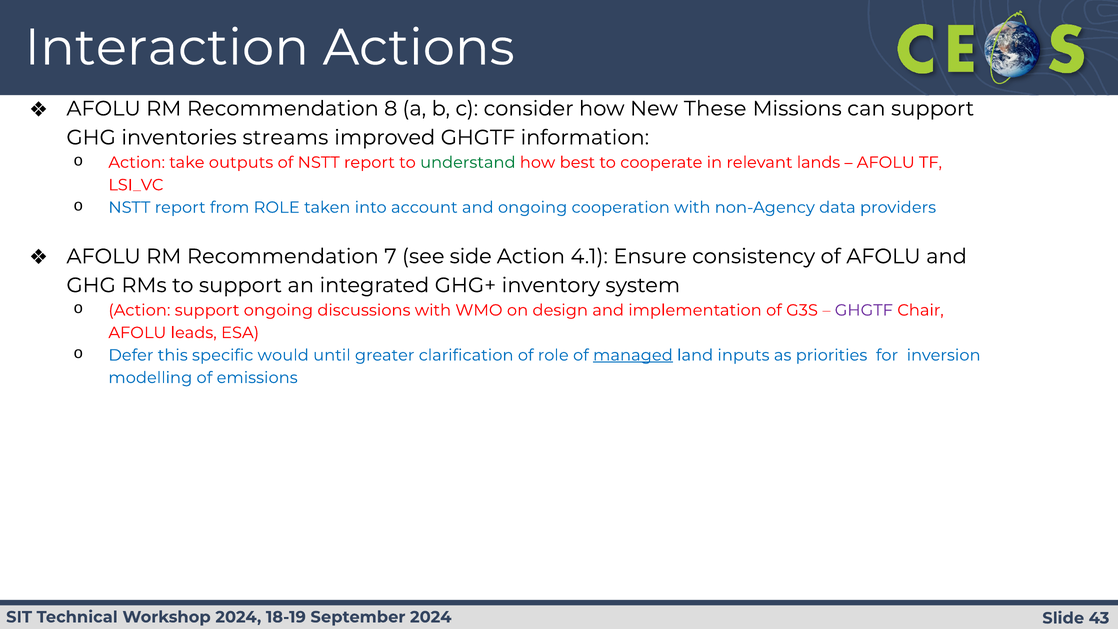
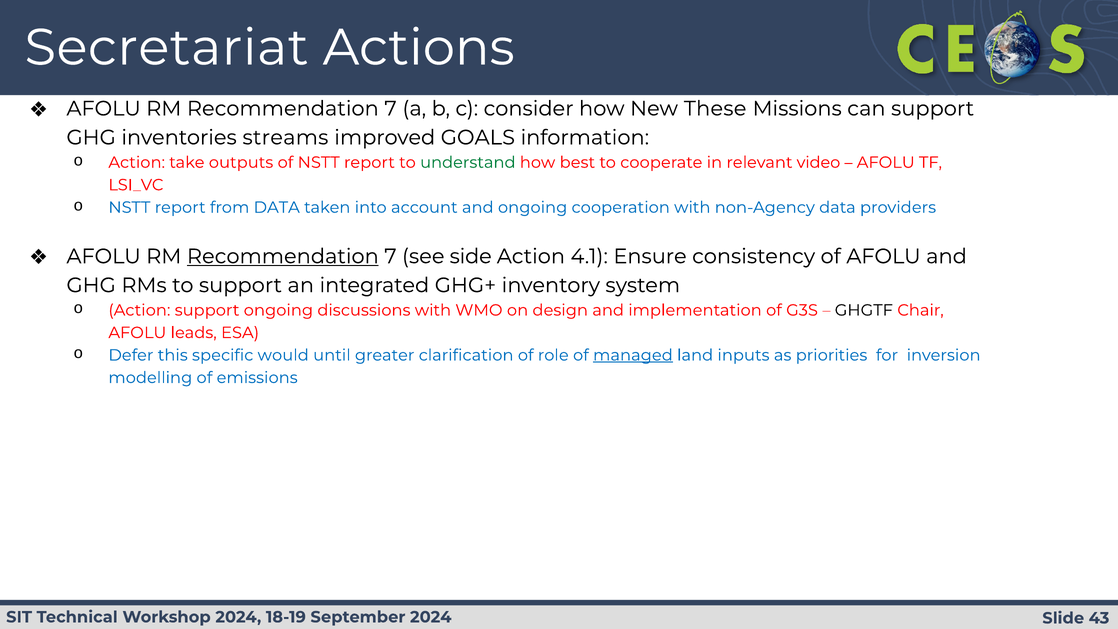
Interaction: Interaction -> Secretariat (167, 48)
8: 8 -> 7 (391, 109)
improved GHGTF: GHGTF -> GOALS (478, 137)
lands: lands -> video (818, 162)
from ROLE: ROLE -> DATA (277, 207)
Recommendation underline: none -> present (283, 256)
GHGTF colour: purple -> black (864, 310)
